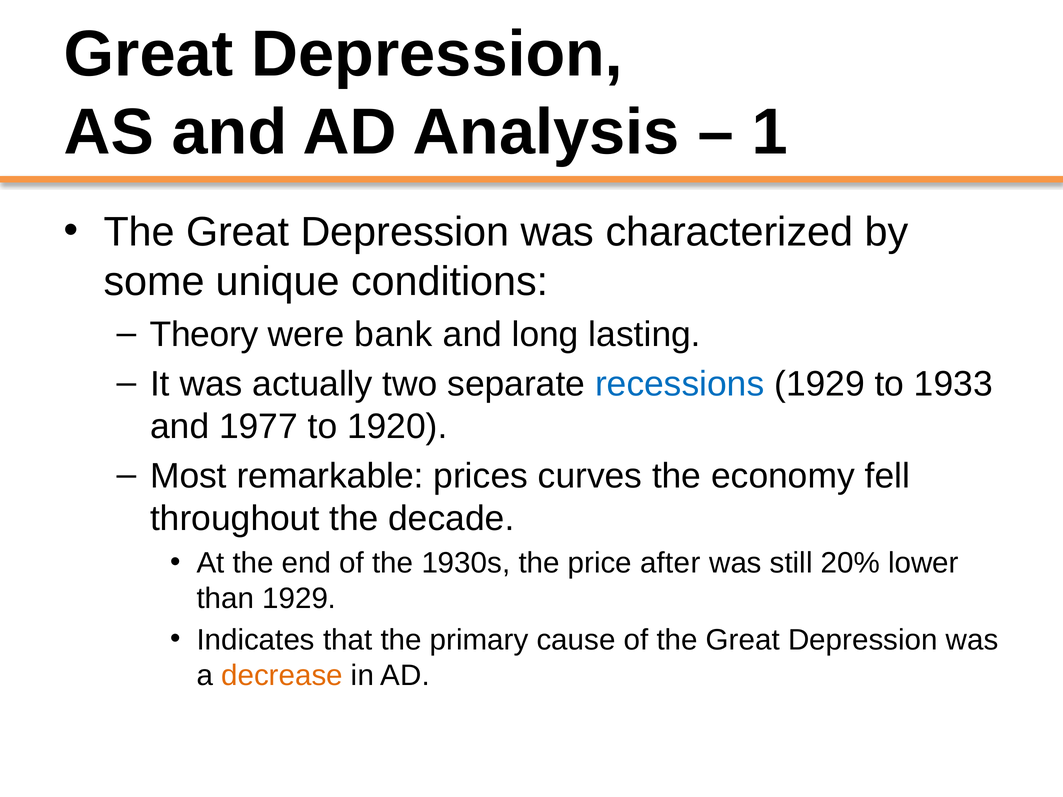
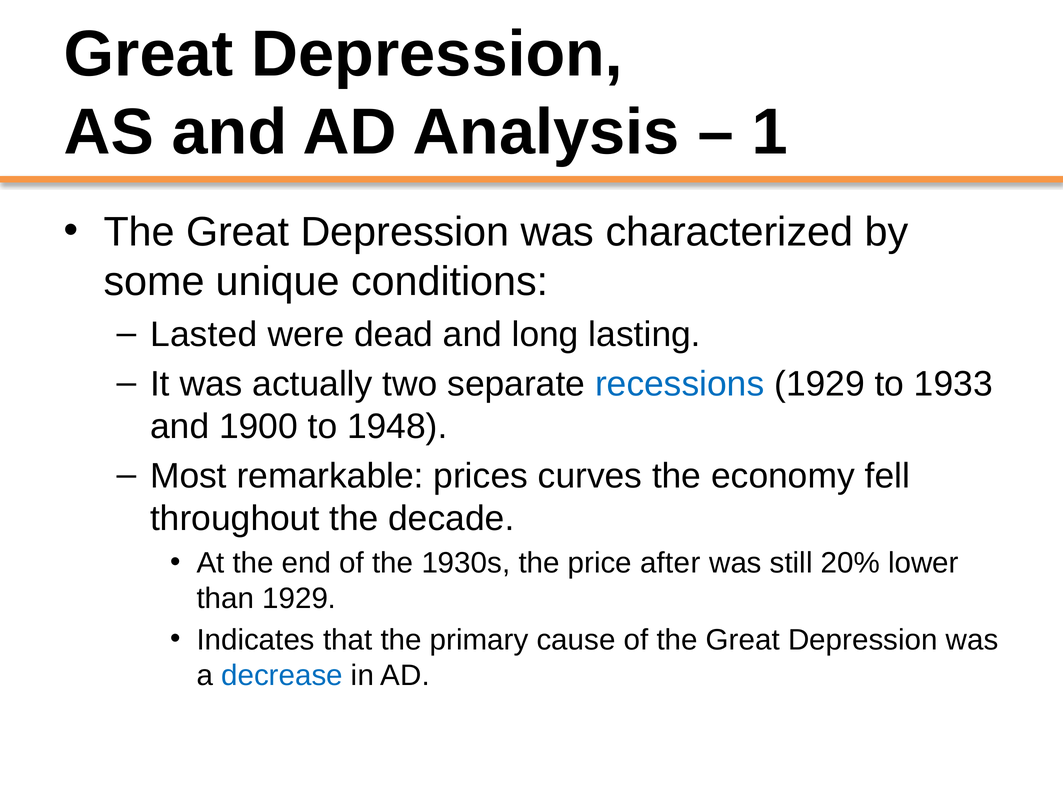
Theory: Theory -> Lasted (204, 335)
bank: bank -> dead (394, 335)
1977: 1977 -> 1900 (258, 427)
1920: 1920 -> 1948 (397, 427)
decrease colour: orange -> blue (282, 675)
